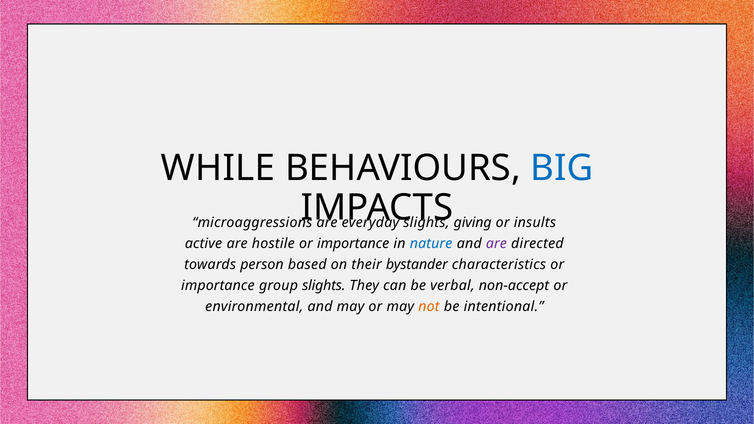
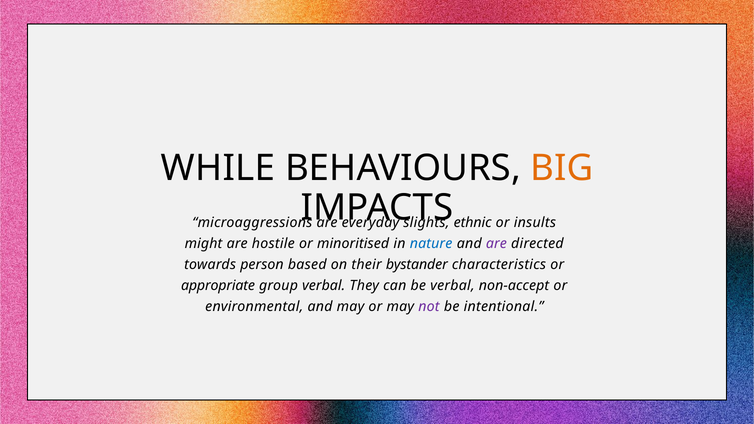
BIG colour: blue -> orange (562, 168)
giving: giving -> ethnic (473, 222)
active: active -> might (204, 244)
hostile or importance: importance -> minoritised (353, 244)
importance: importance -> appropriate (218, 286)
group slights: slights -> verbal (324, 286)
not colour: orange -> purple (429, 307)
